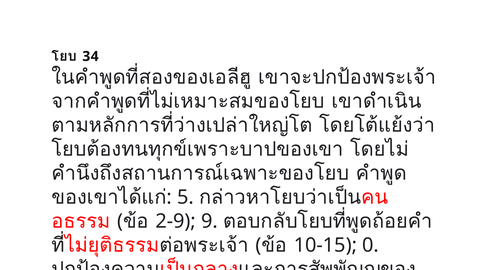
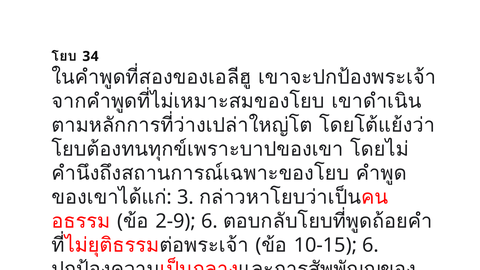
5: 5 -> 3 (186, 197)
2-9 9: 9 -> 6 (209, 221)
10-15 0: 0 -> 6 (371, 245)
